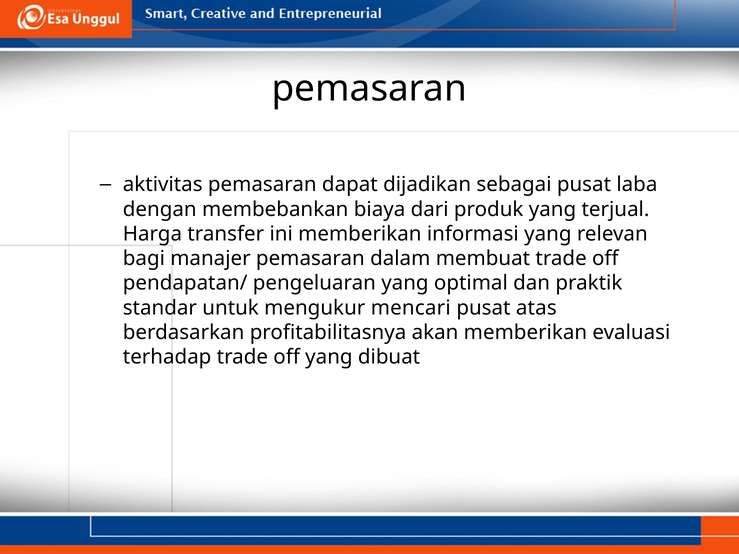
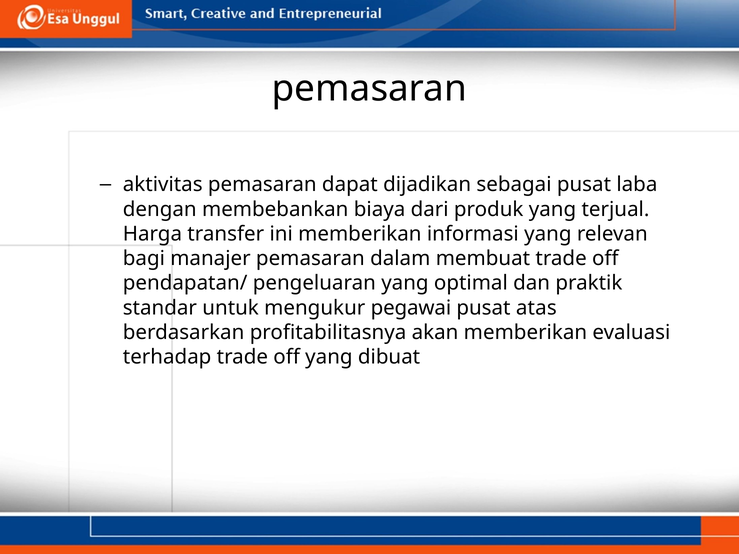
mencari: mencari -> pegawai (411, 308)
